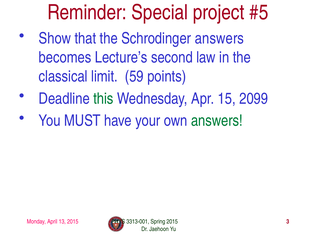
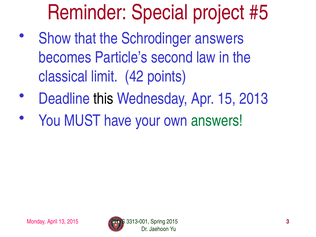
Lecture’s: Lecture’s -> Particle’s (121, 57)
59: 59 -> 42 (134, 76)
this colour: green -> black (103, 99)
2099: 2099 -> 2013 (254, 99)
